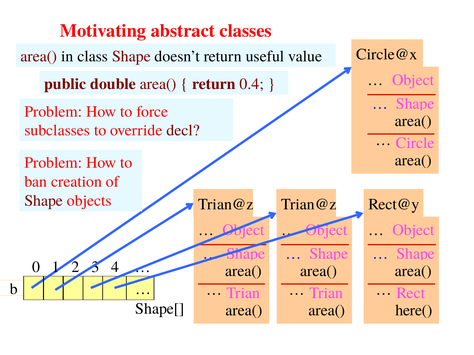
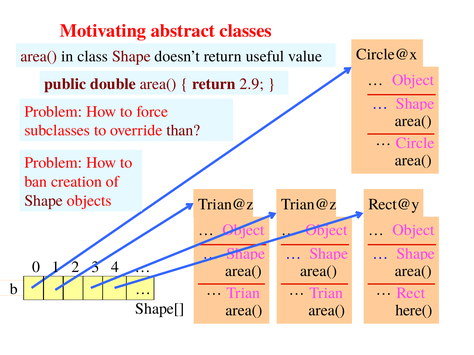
0.4: 0.4 -> 2.9 (252, 84)
decl: decl -> than (183, 131)
